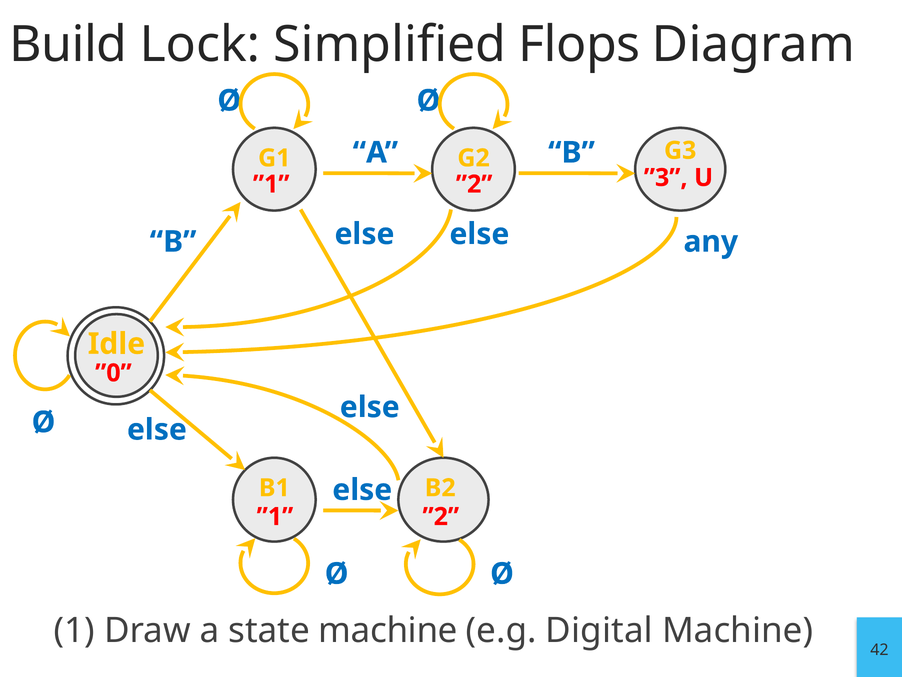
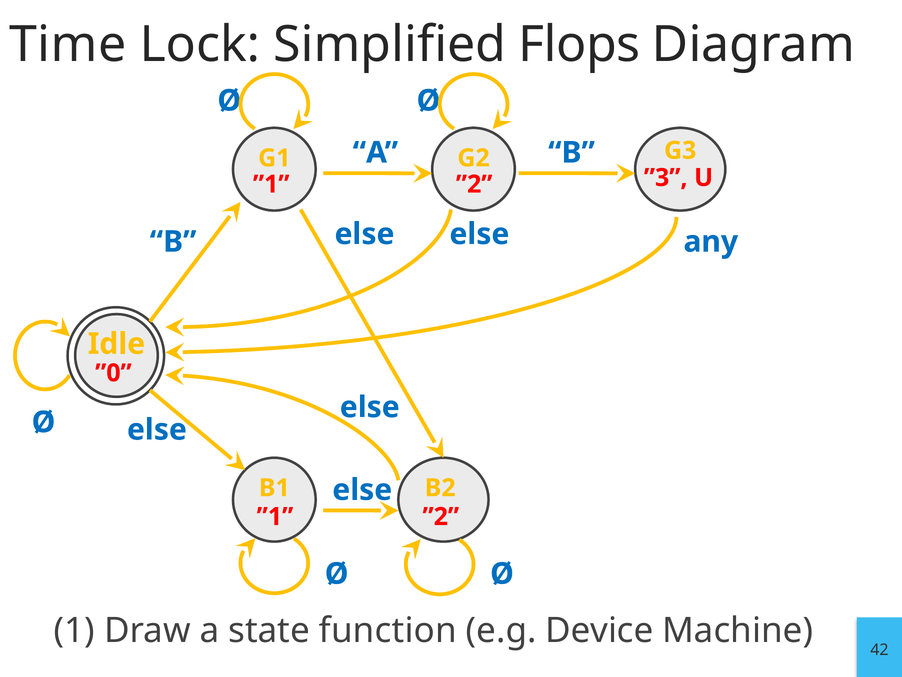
Build: Build -> Time (68, 45)
state machine: machine -> function (388, 630)
Digital: Digital -> Device (599, 630)
